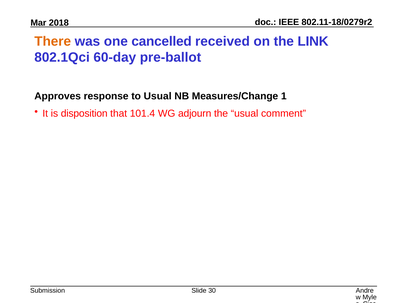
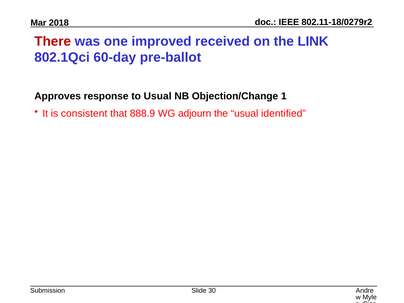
There colour: orange -> red (53, 41)
cancelled: cancelled -> improved (162, 41)
Measures/Change: Measures/Change -> Objection/Change (235, 96)
disposition: disposition -> consistent (84, 114)
101.4: 101.4 -> 888.9 (142, 114)
comment: comment -> identified (283, 114)
